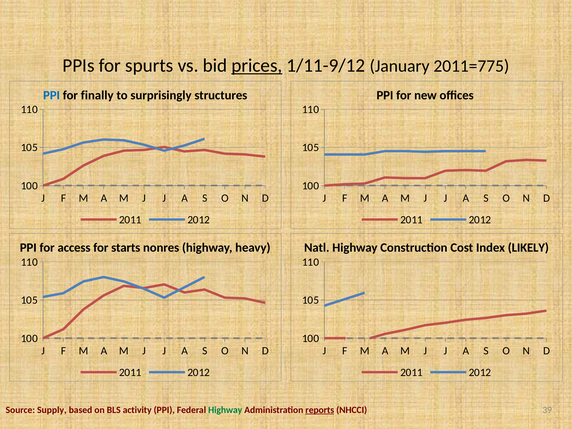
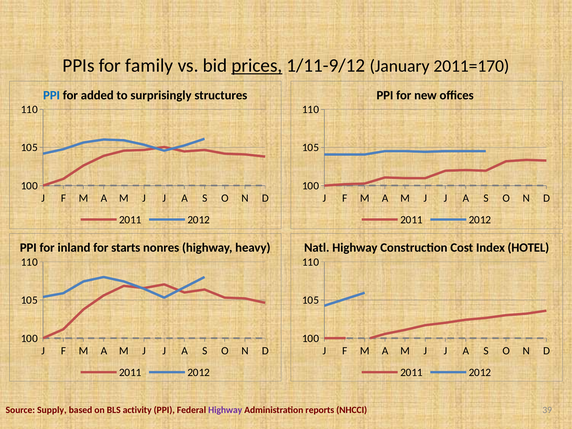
spurts: spurts -> family (149, 66)
2011=775: 2011=775 -> 2011=170 (471, 66)
finally: finally -> added (97, 95)
access: access -> inland (74, 248)
LIKELY: LIKELY -> HOTEL (528, 248)
Highway colour: green -> purple (225, 410)
reports underline: present -> none (320, 410)
